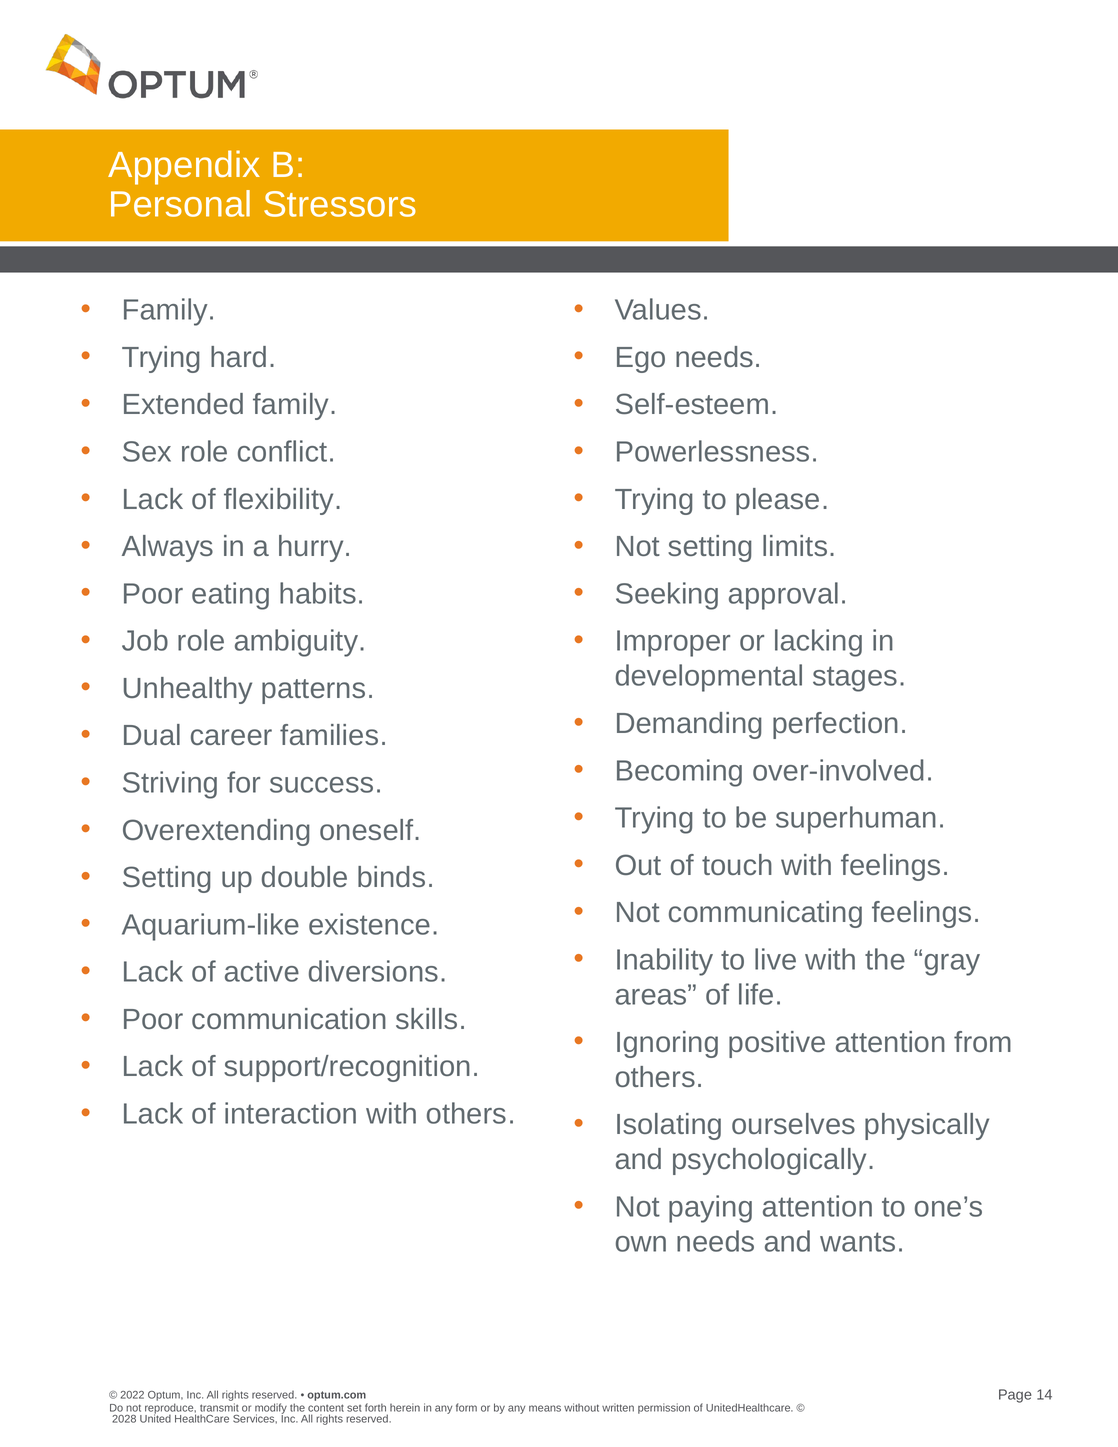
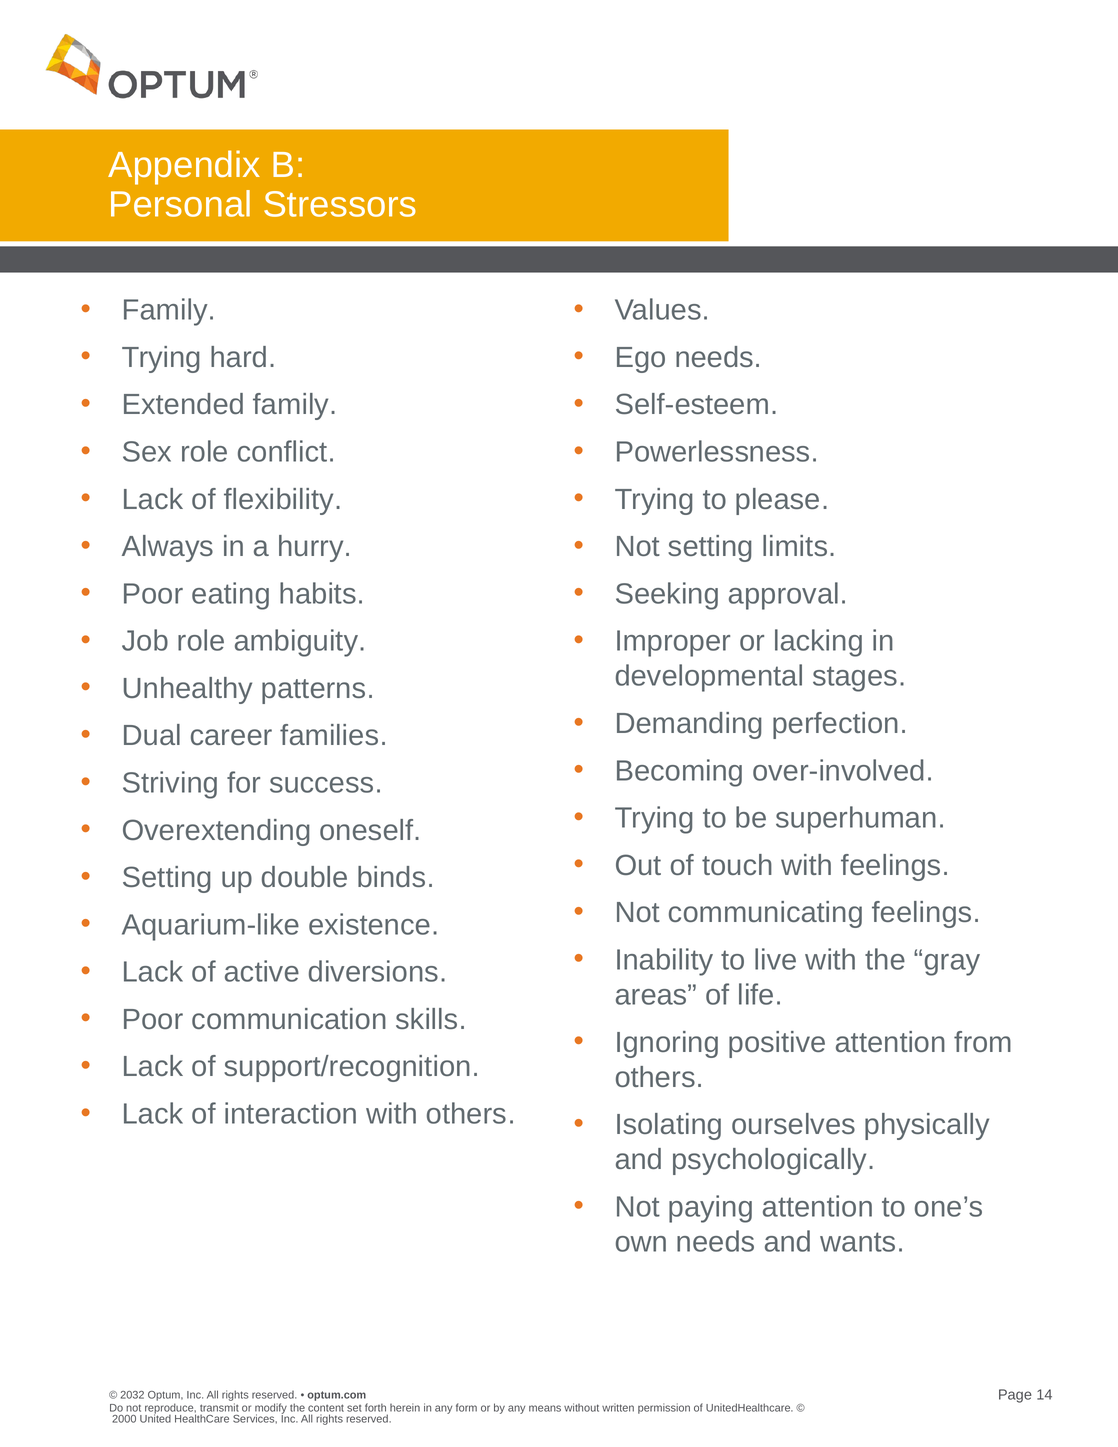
2022: 2022 -> 2032 (132, 1395)
2028: 2028 -> 2000 (124, 1419)
